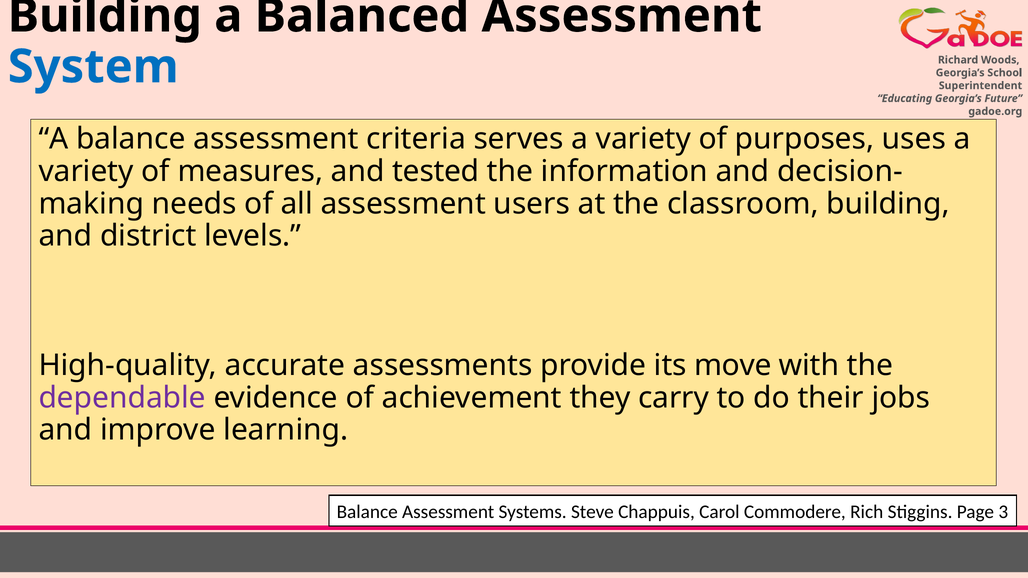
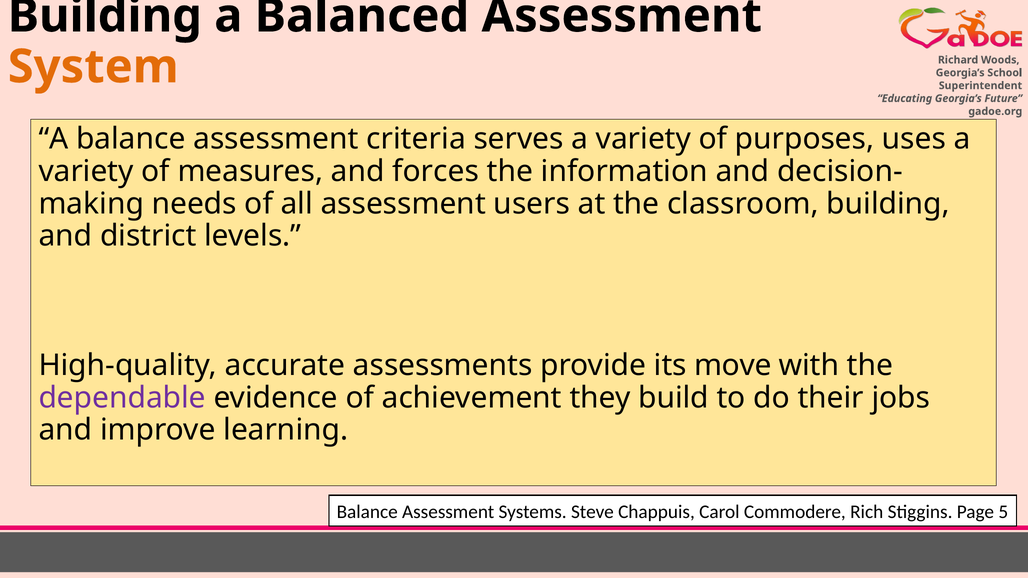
System colour: blue -> orange (93, 67)
tested: tested -> forces (436, 171)
carry: carry -> build (674, 398)
3: 3 -> 5 (1003, 512)
